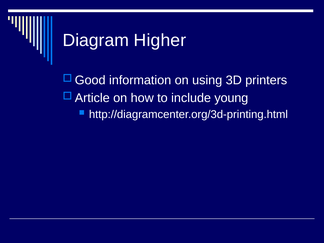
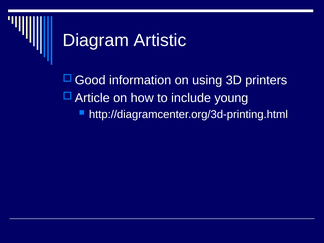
Higher: Higher -> Artistic (160, 40)
